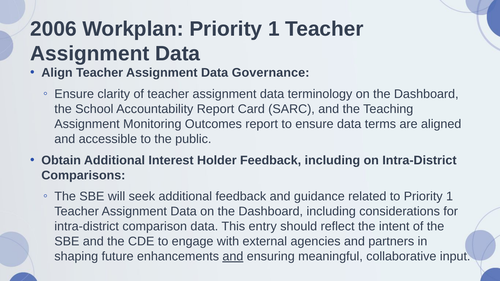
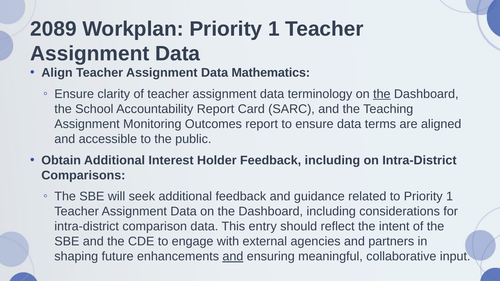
2006: 2006 -> 2089 (53, 29)
Governance: Governance -> Mathematics (271, 73)
the underline: none -> present (382, 94)
